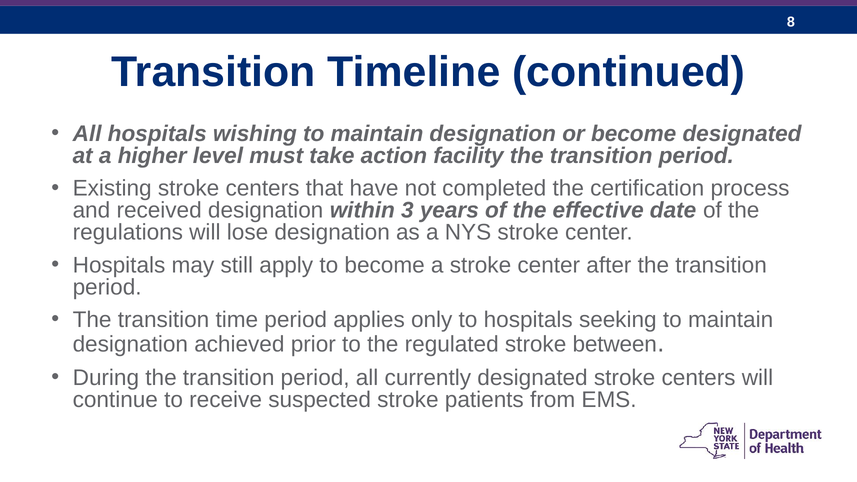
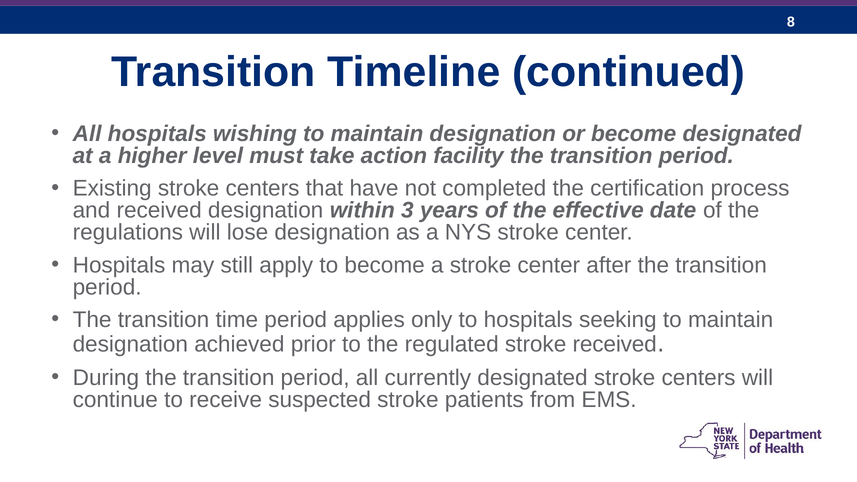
stroke between: between -> received (615, 345)
